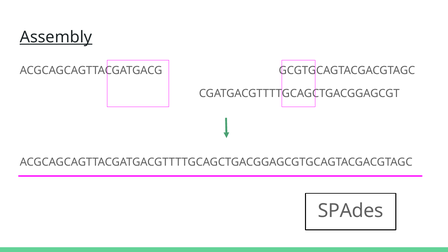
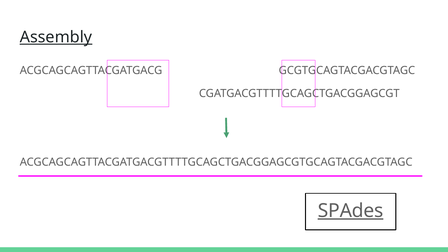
SPAdes underline: none -> present (351, 211)
